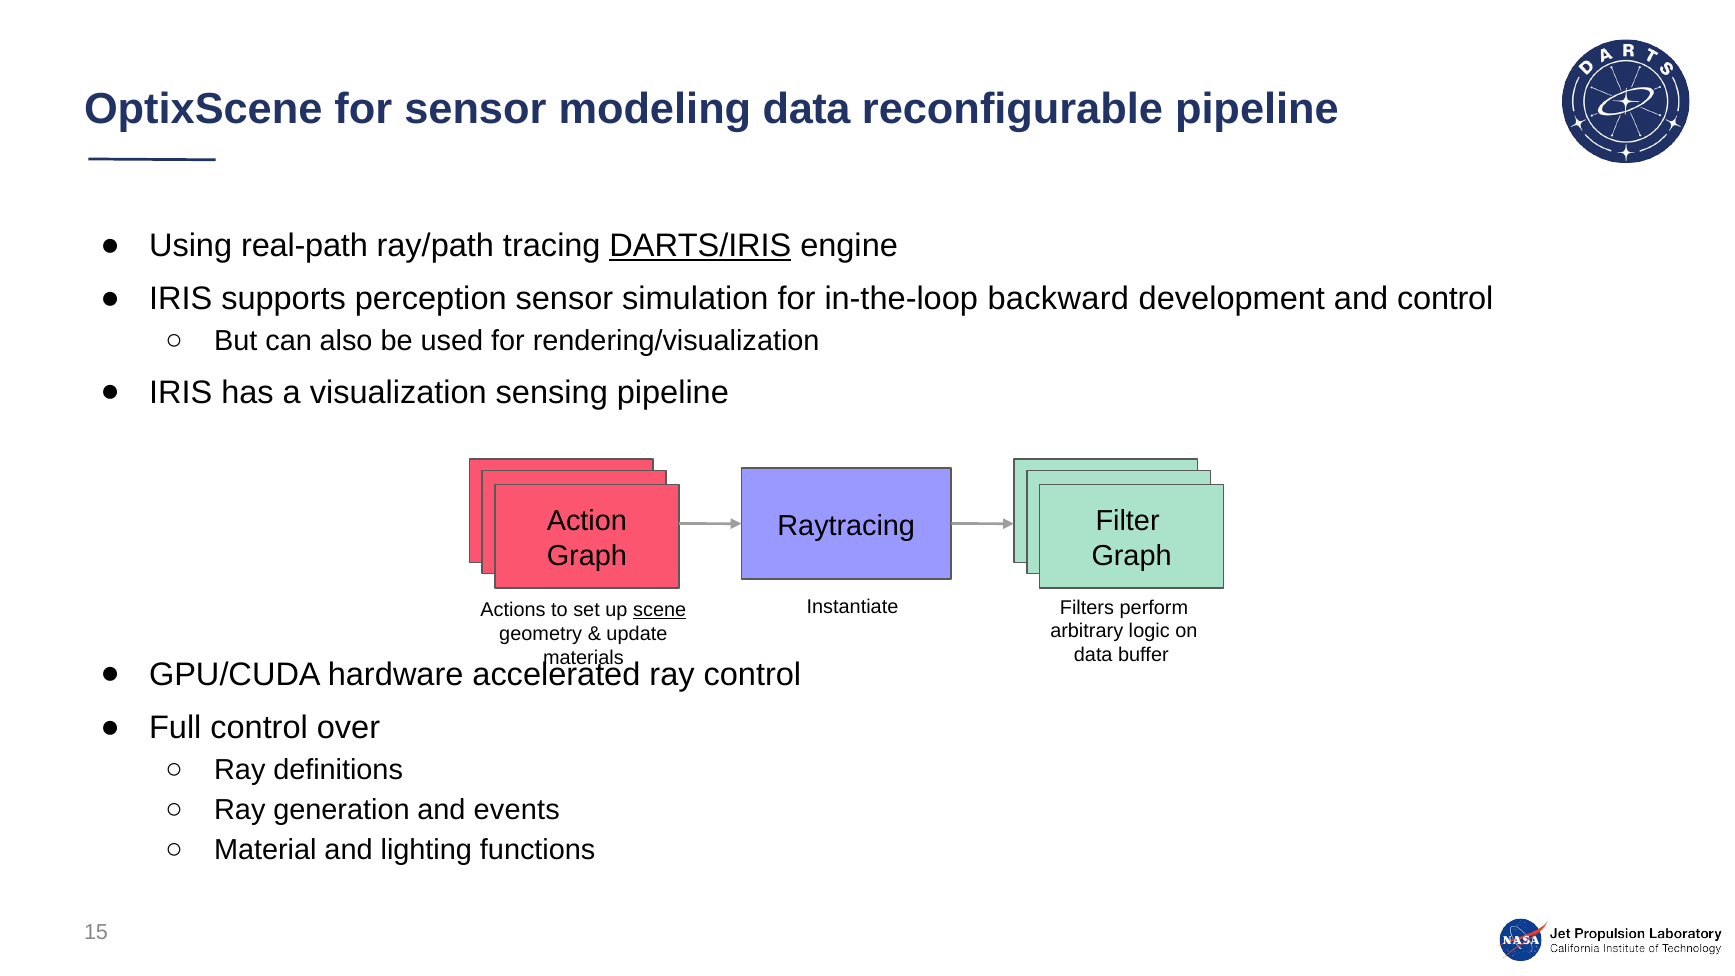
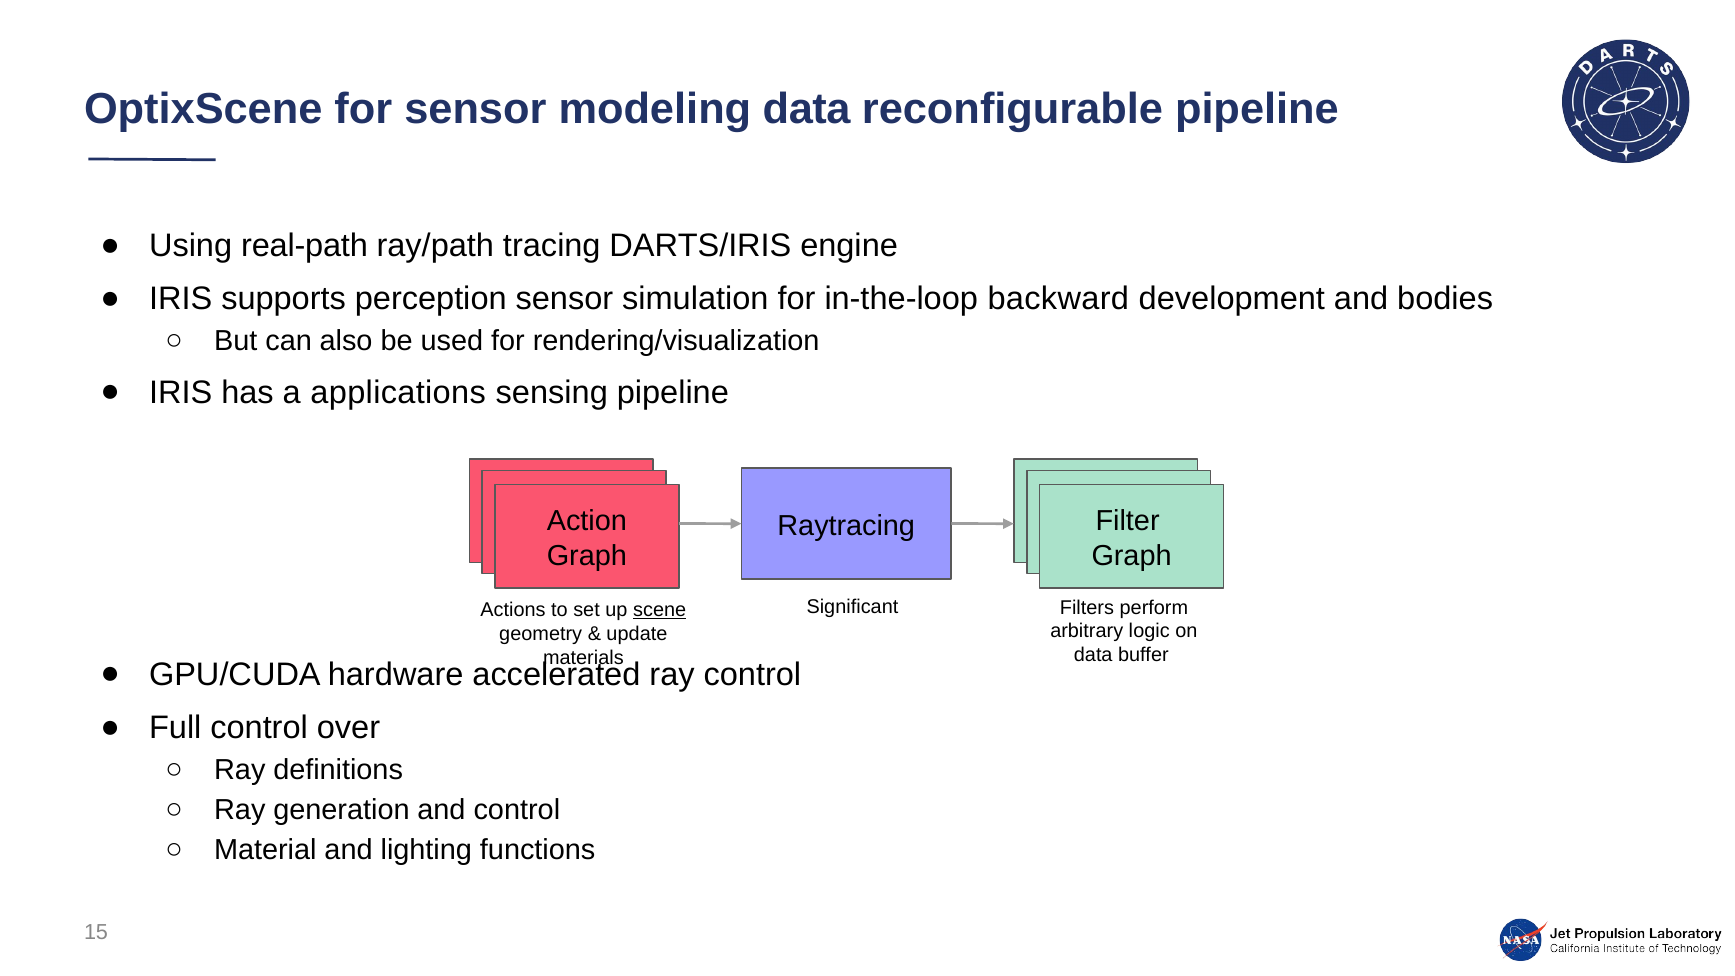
DARTS/IRIS underline: present -> none (700, 246)
and control: control -> bodies (1445, 299)
visualization: visualization -> applications (398, 392)
Instantiate: Instantiate -> Significant (852, 606)
and events: events -> control (517, 810)
